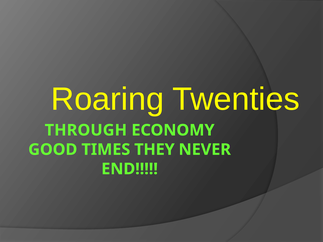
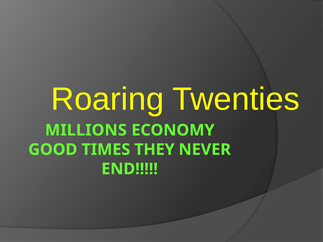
THROUGH: THROUGH -> MILLIONS (86, 130)
